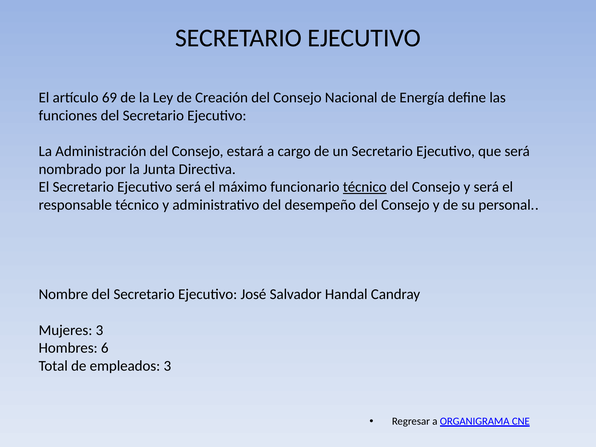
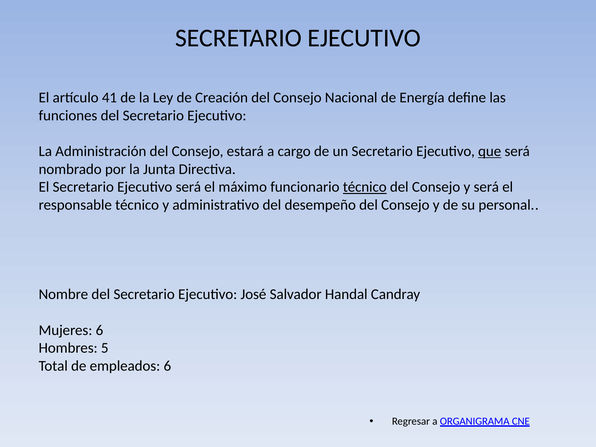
69: 69 -> 41 (109, 98)
que underline: none -> present (490, 151)
Mujeres 3: 3 -> 6 (99, 330)
6: 6 -> 5 (105, 348)
empleados 3: 3 -> 6 (167, 366)
